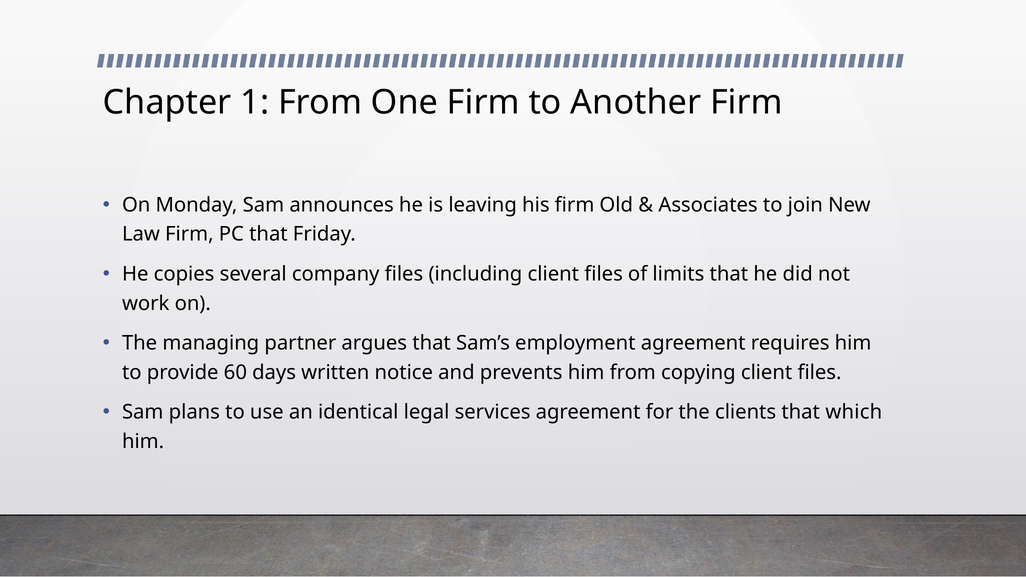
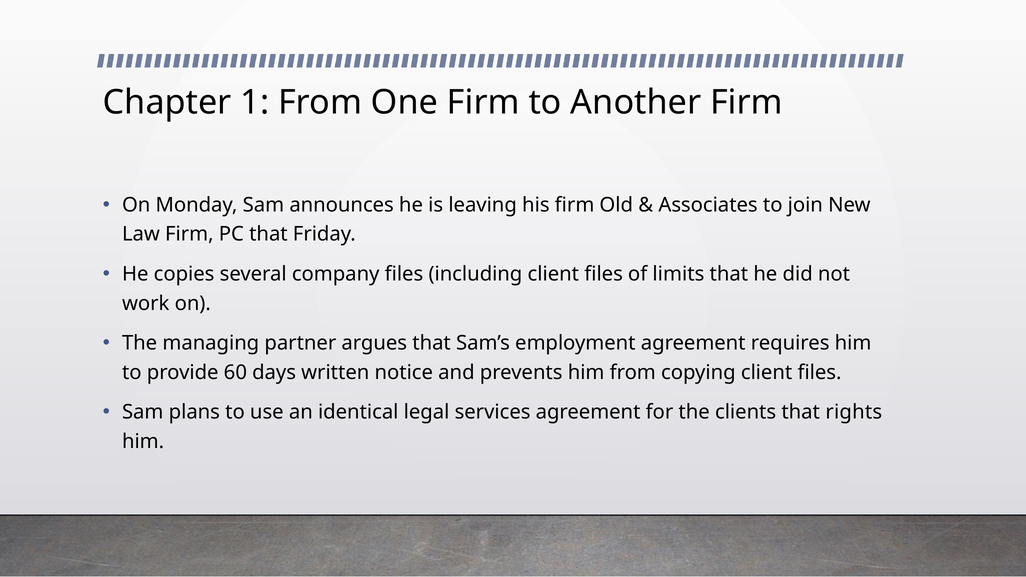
which: which -> rights (854, 412)
